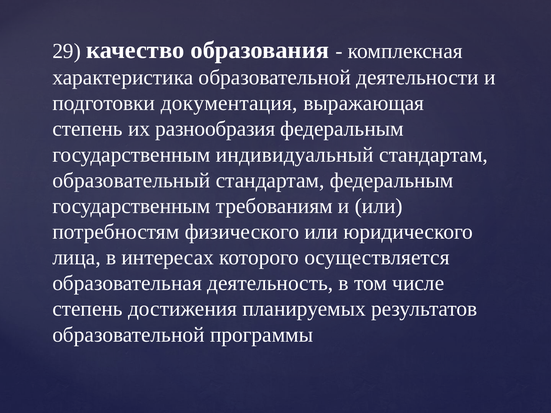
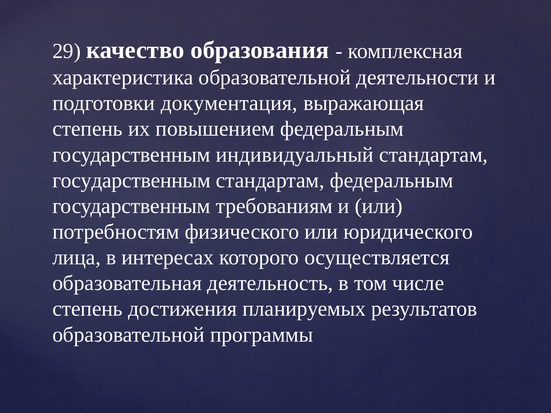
разнообразия: разнообразия -> повышением (215, 129)
образовательный: образовательный -> государственным (131, 180)
